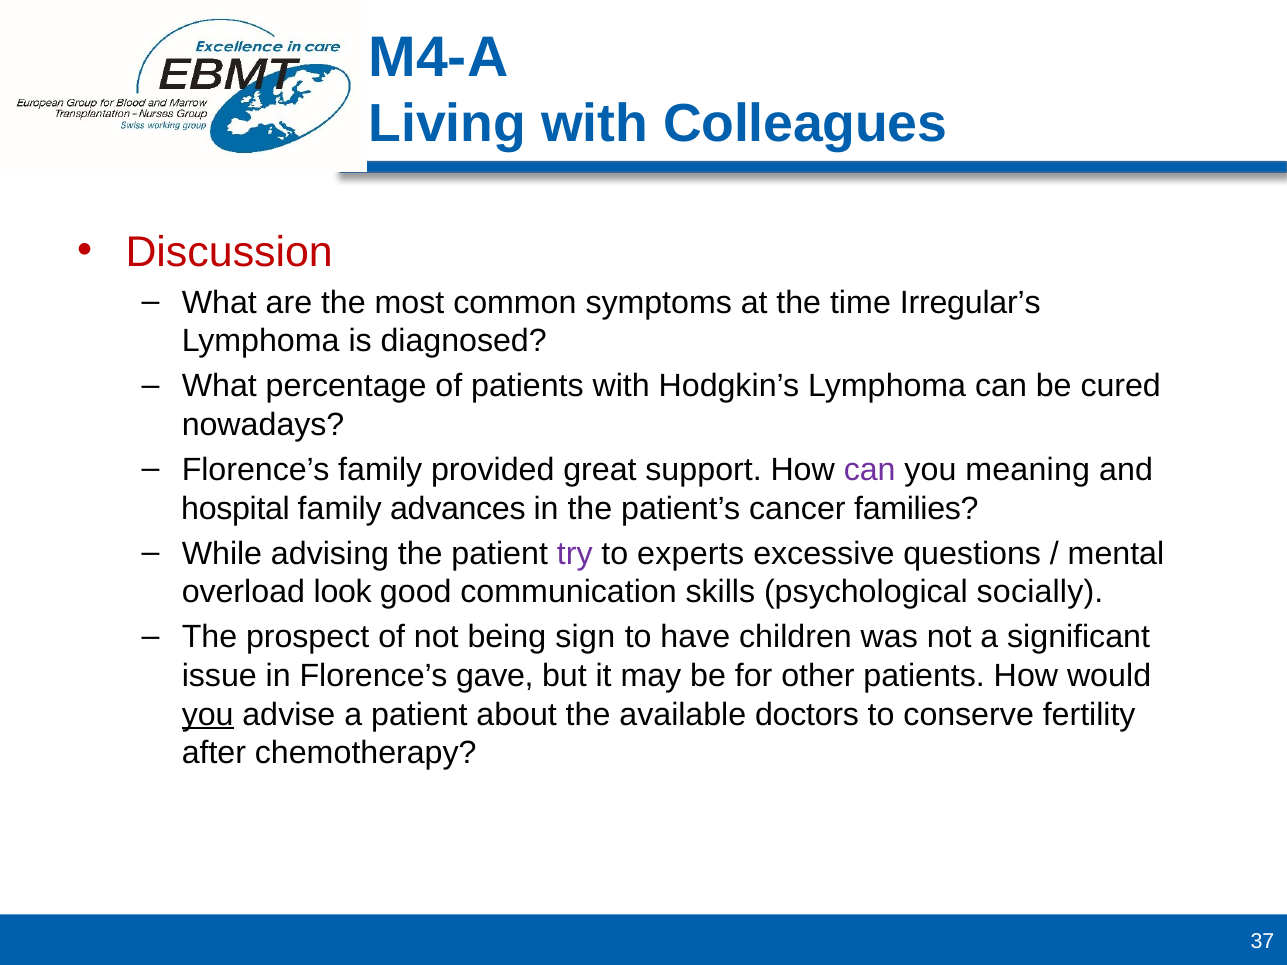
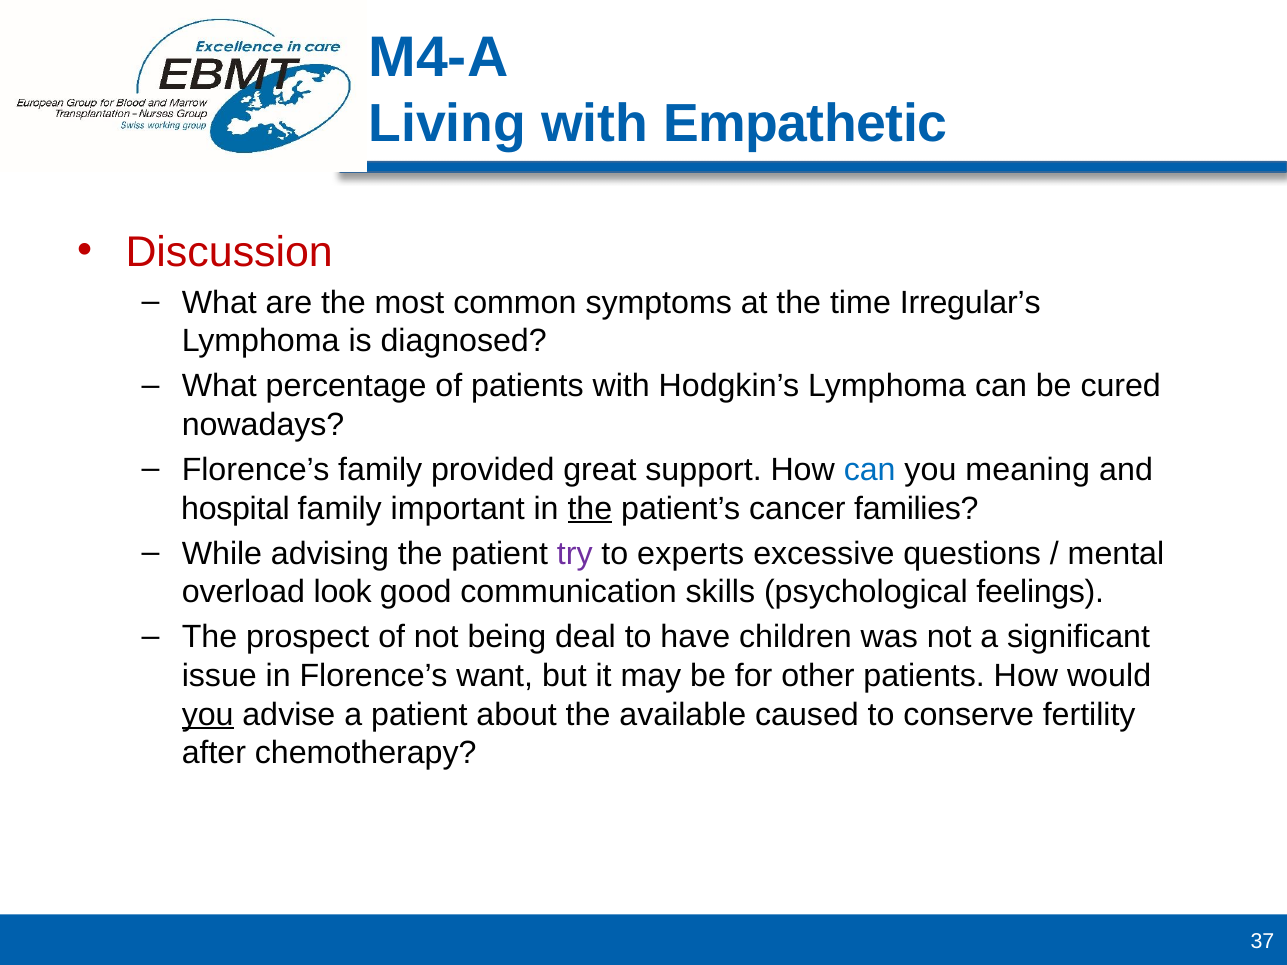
Colleagues: Colleagues -> Empathetic (805, 124)
can colour: purple -> blue (870, 470)
advances: advances -> important (458, 509)
the underline: none -> present (590, 509)
socially: socially -> feelings (1040, 592)
sign: sign -> deal (585, 637)
gave: gave -> want (495, 676)
doctors: doctors -> caused (807, 715)
